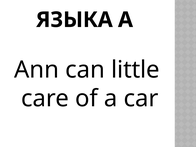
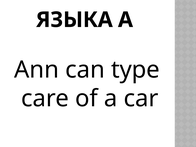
little: little -> type (135, 70)
